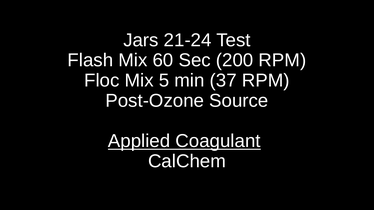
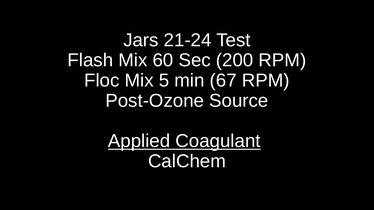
37: 37 -> 67 (223, 81)
